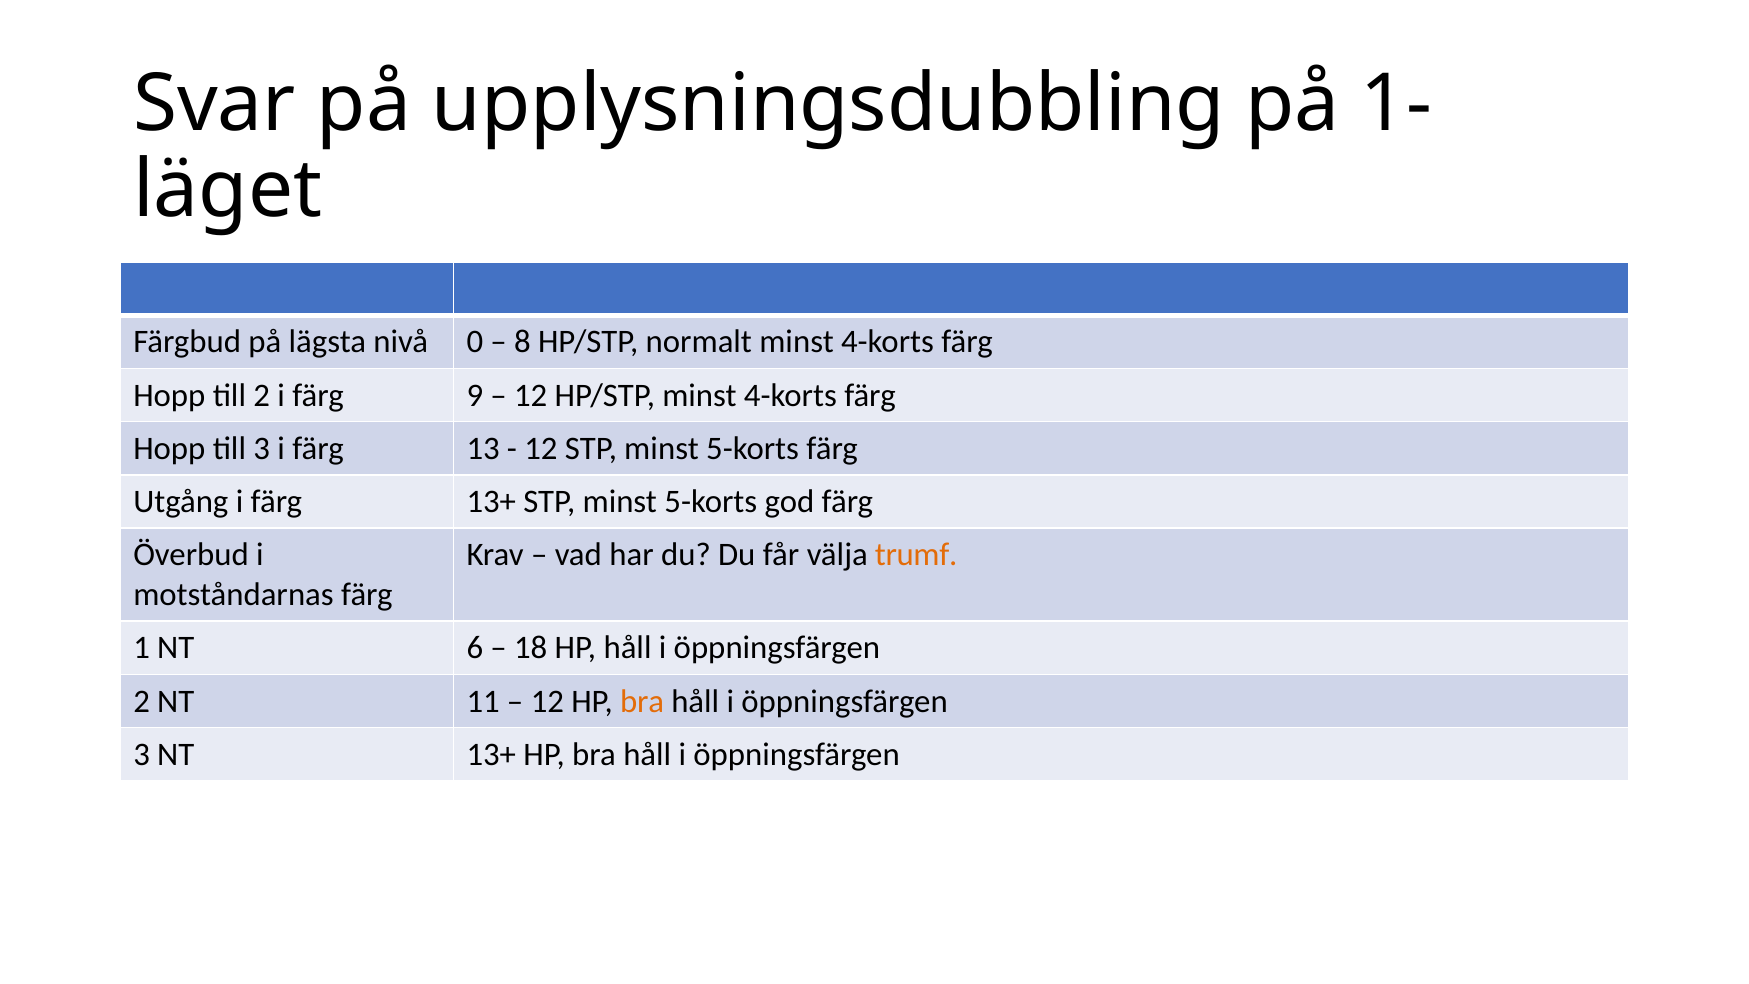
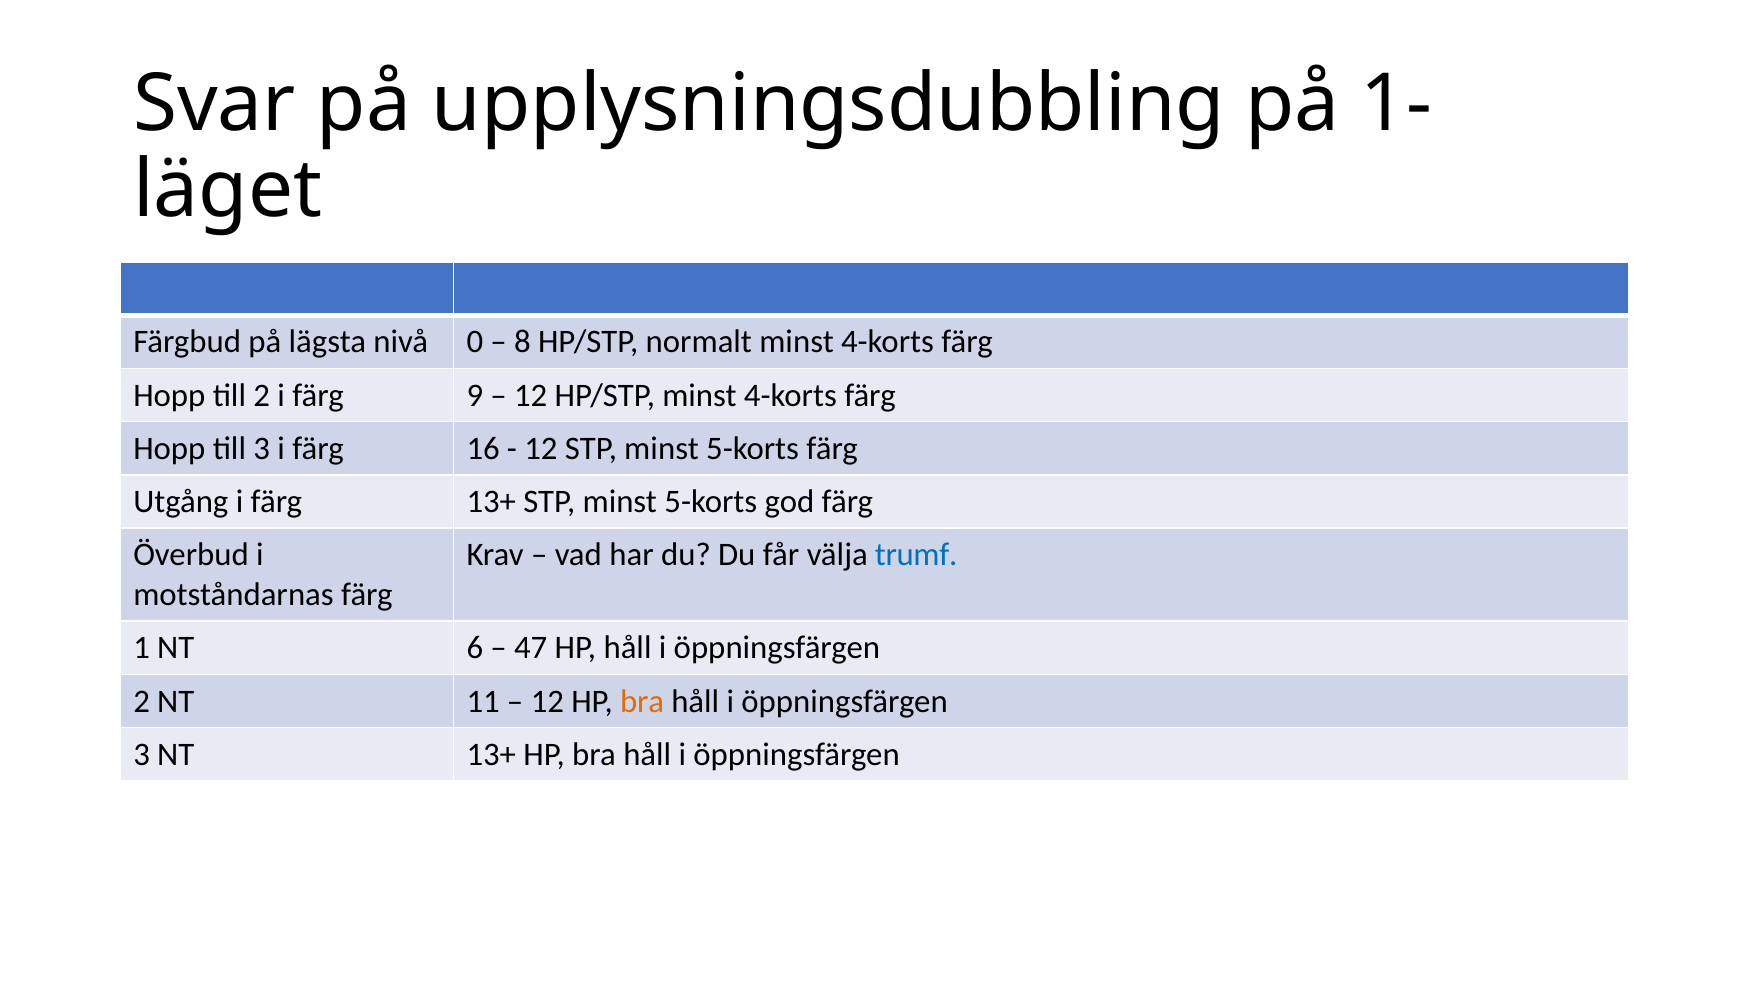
13: 13 -> 16 (483, 448)
trumf colour: orange -> blue (916, 555)
18: 18 -> 47 (531, 648)
